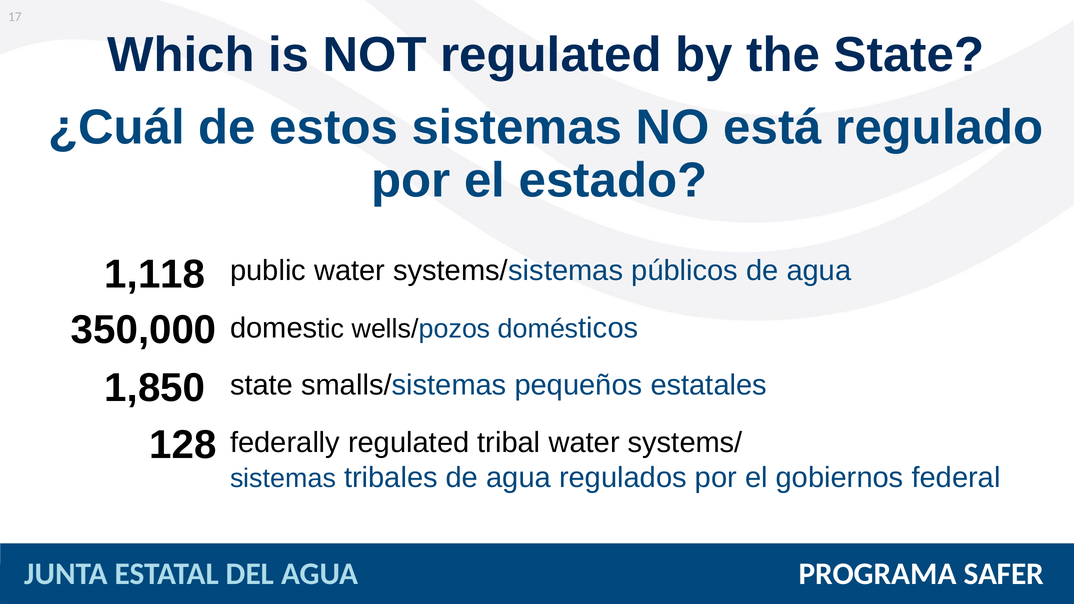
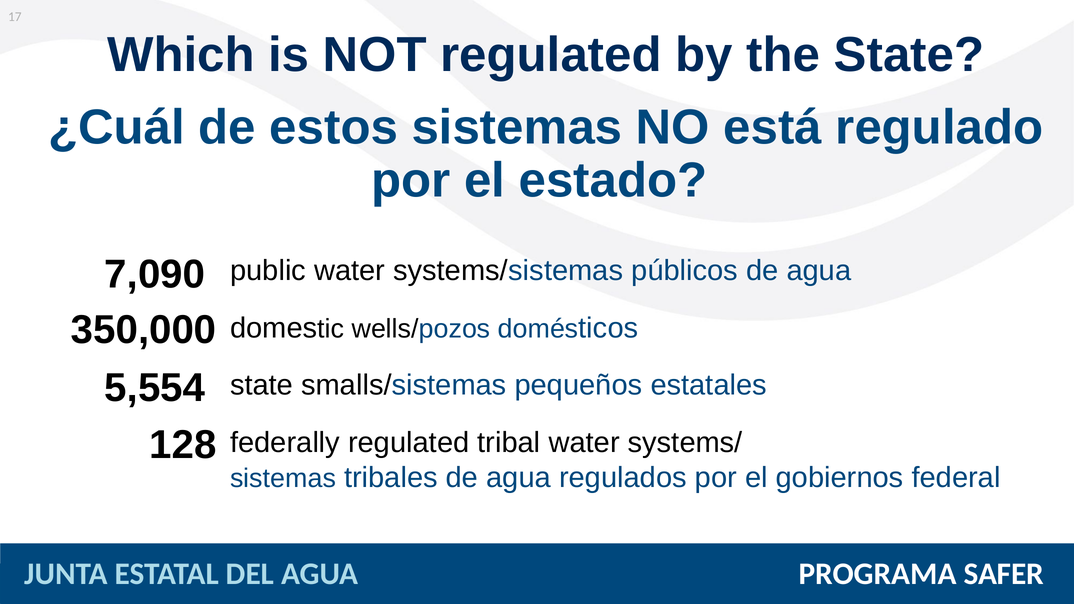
1,118: 1,118 -> 7,090 (155, 274)
1,850: 1,850 -> 5,554 (155, 388)
